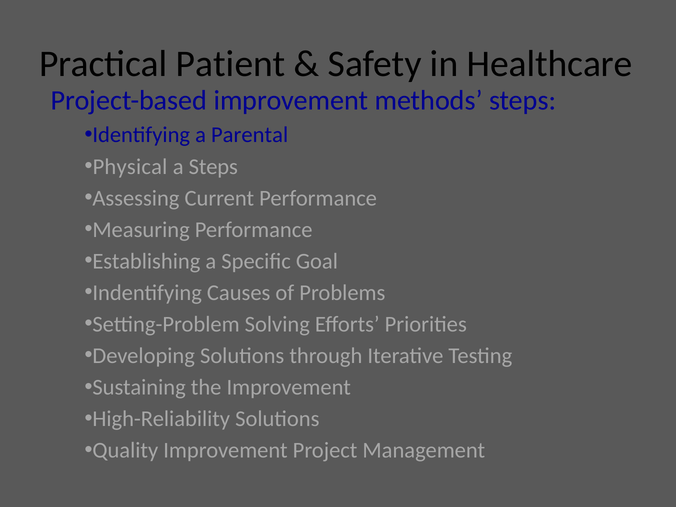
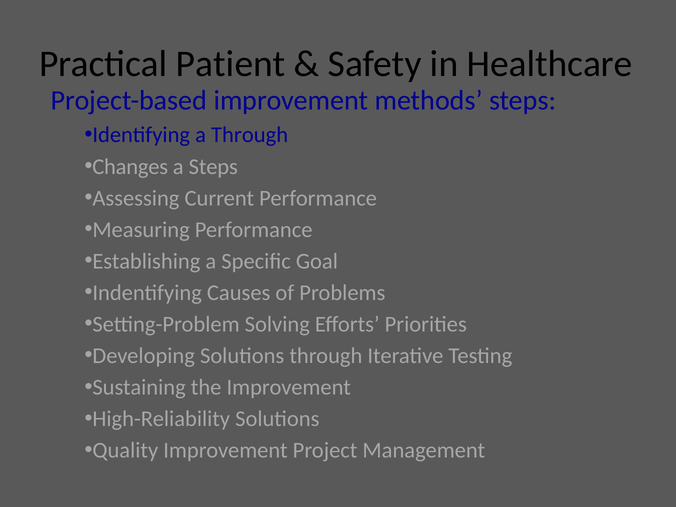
a Parental: Parental -> Through (250, 135)
Physical: Physical -> Changes (130, 167)
